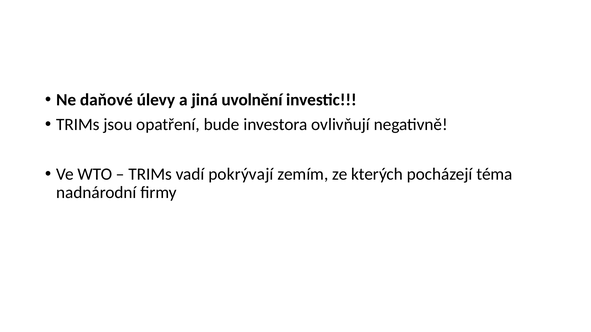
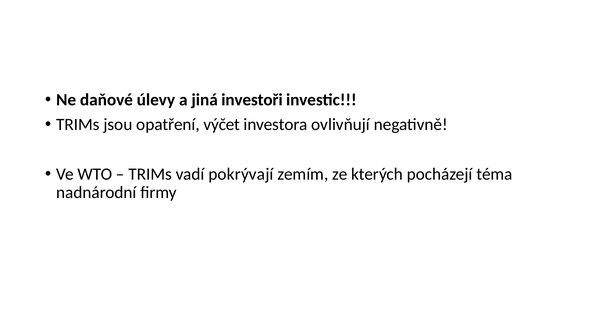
uvolnění: uvolnění -> investoři (252, 100)
bude: bude -> výčet (222, 125)
